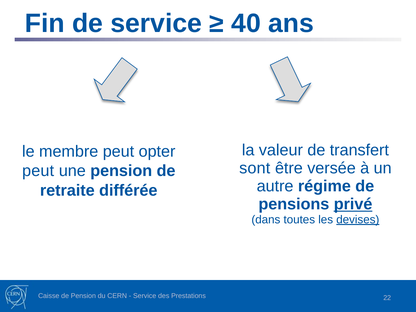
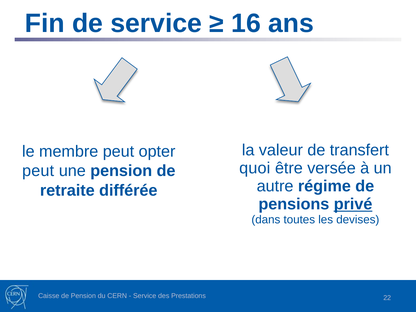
40: 40 -> 16 (246, 23)
sont: sont -> quoi (255, 168)
devises underline: present -> none (358, 220)
